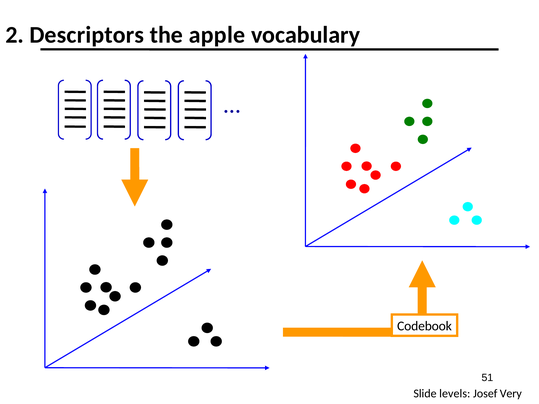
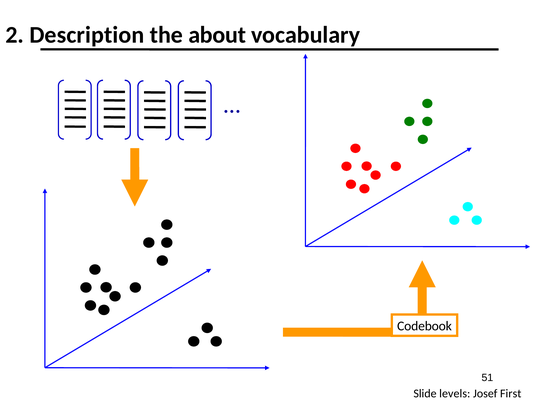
Descriptors: Descriptors -> Description (87, 35)
apple: apple -> about (217, 35)
Very: Very -> First (511, 394)
